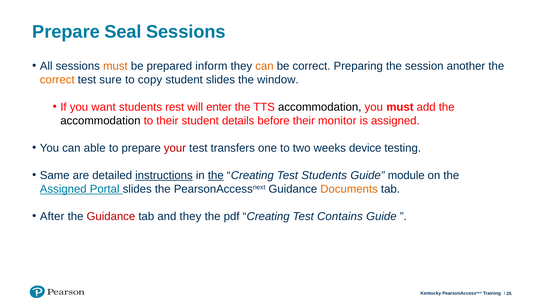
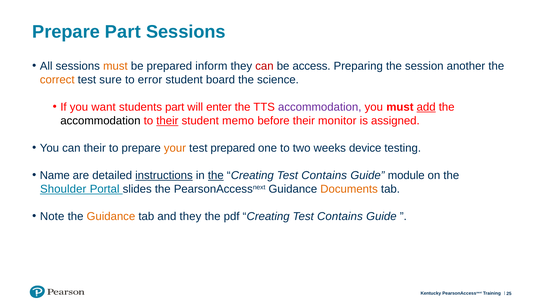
Prepare Seal: Seal -> Part (123, 32)
can colour: orange -> red (264, 66)
be correct: correct -> access (312, 66)
copy: copy -> error (150, 80)
student slides: slides -> board (221, 80)
window: window -> science (278, 80)
students rest: rest -> part (175, 107)
accommodation colour: black -> purple (320, 107)
add underline: none -> present (426, 107)
their underline: none -> present (167, 121)
details: details -> memo (238, 121)
can able: able -> their (95, 148)
your colour: red -> orange (175, 148)
test transfers: transfers -> prepared (233, 148)
Same: Same -> Name (55, 175)
Students: Students -> Contains (324, 175)
Assigned: Assigned -> Shoulder (63, 189)
After: After -> Note (52, 216)
Guidance colour: red -> orange (111, 216)
